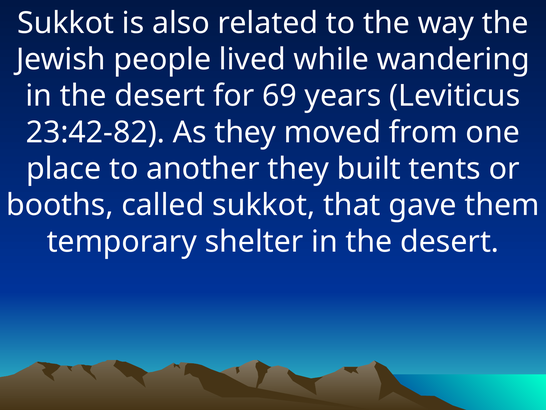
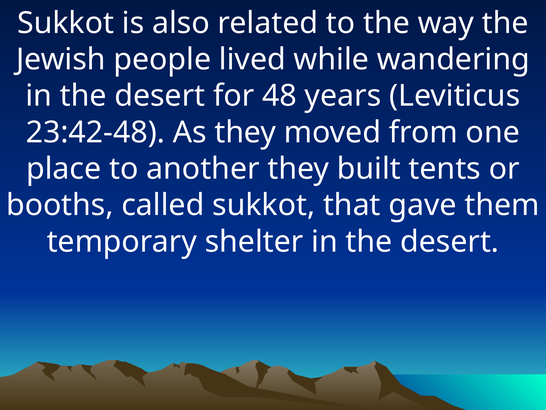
69: 69 -> 48 (280, 96)
23:42-82: 23:42-82 -> 23:42-48 (95, 132)
